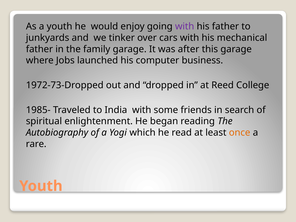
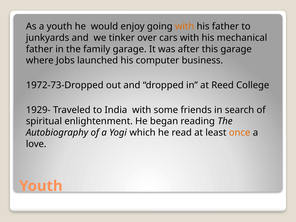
with colour: purple -> orange (185, 26)
1985-: 1985- -> 1929- (38, 110)
rare: rare -> love (36, 144)
